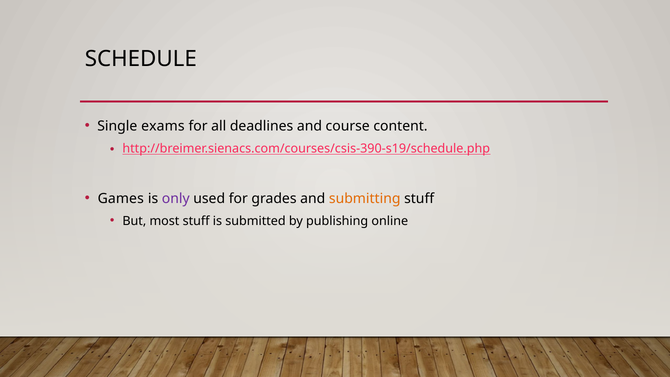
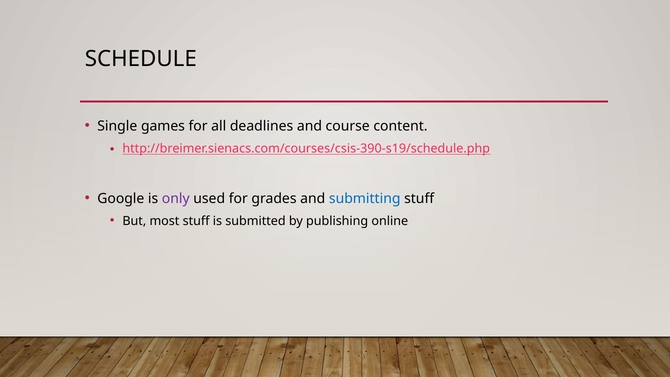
exams: exams -> games (163, 126)
Games: Games -> Google (121, 199)
submitting colour: orange -> blue (365, 199)
